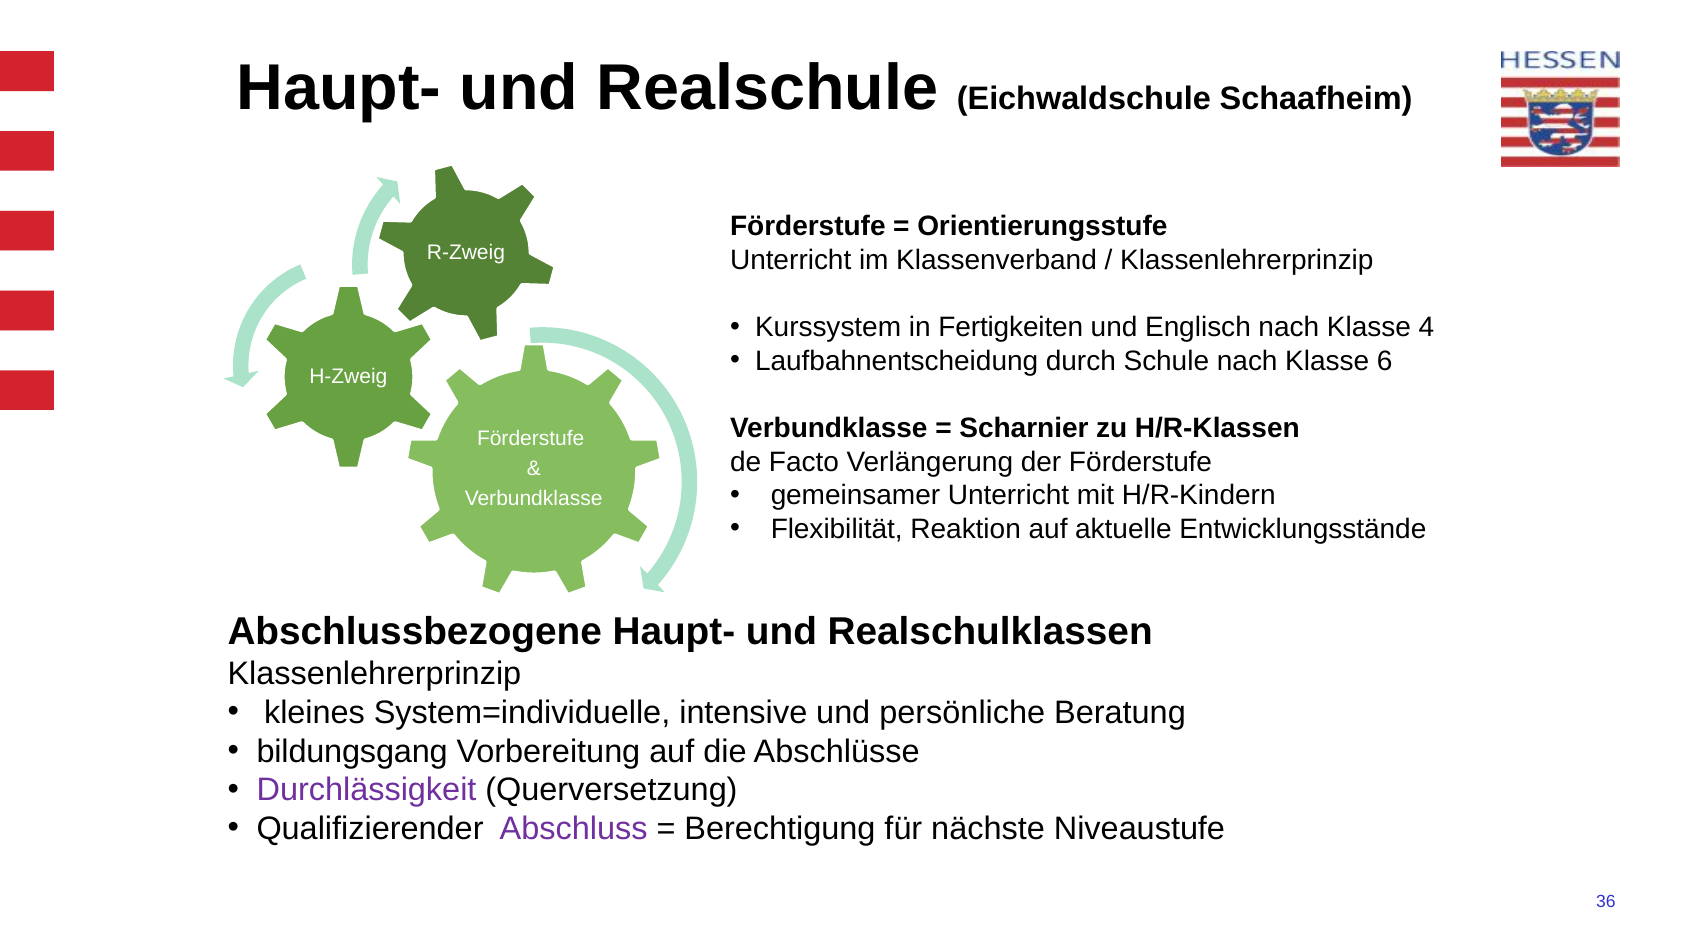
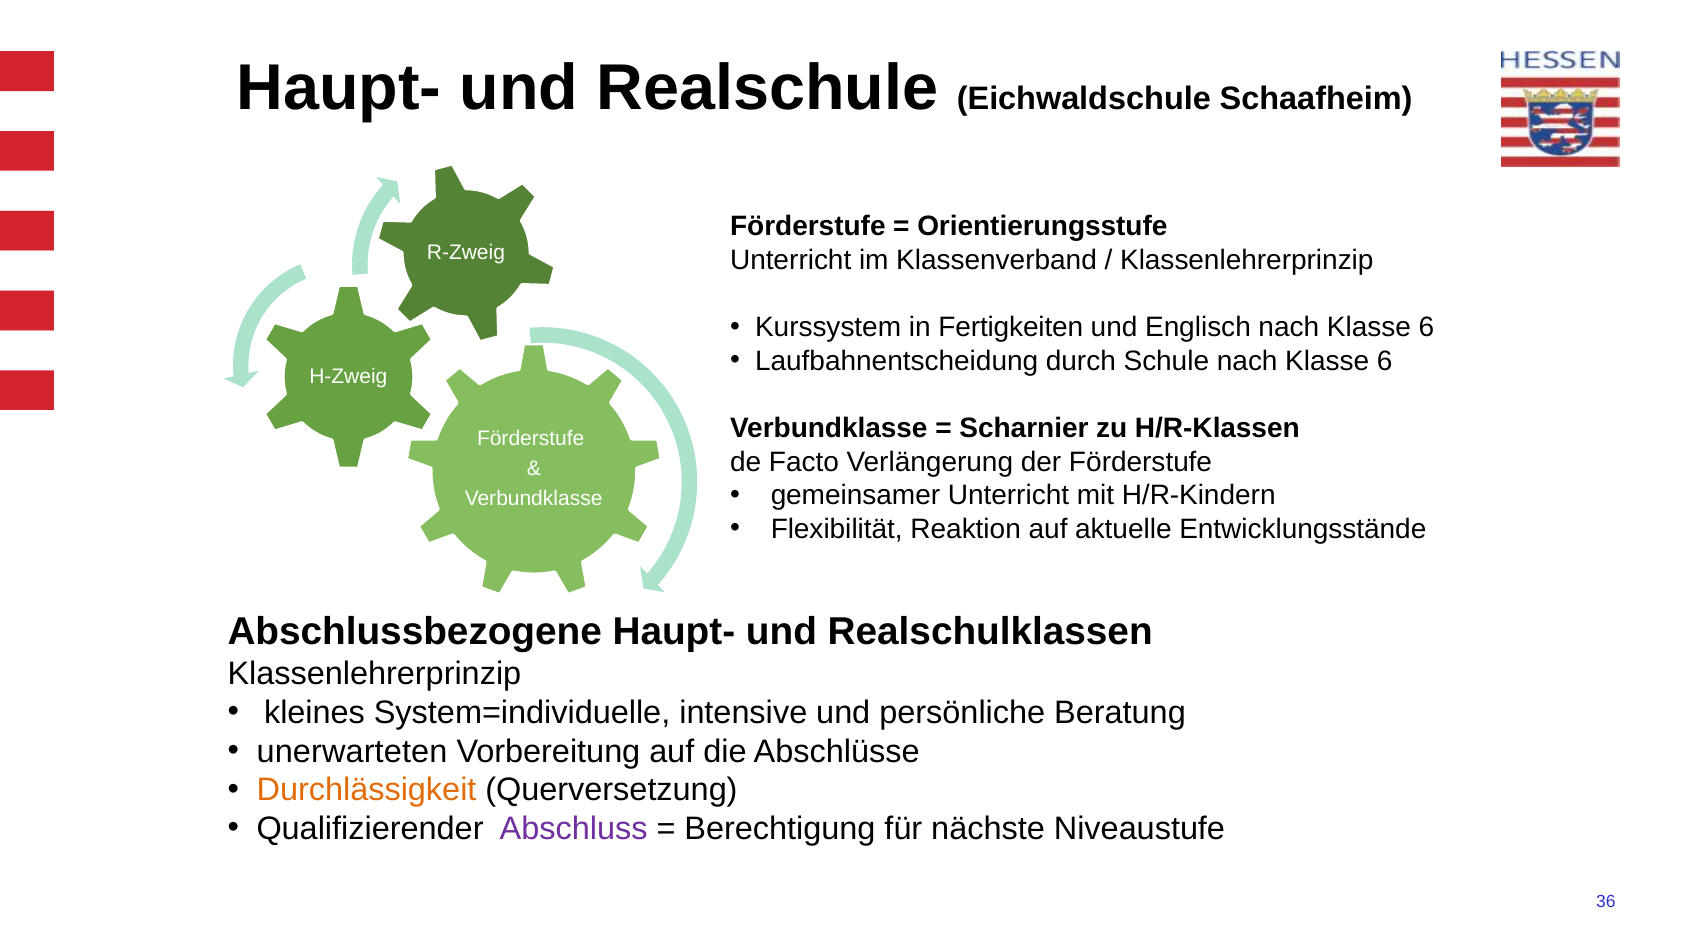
Englisch nach Klasse 4: 4 -> 6 (1426, 327)
bildungsgang: bildungsgang -> unerwarteten (352, 752)
Durchlässigkeit colour: purple -> orange (367, 790)
